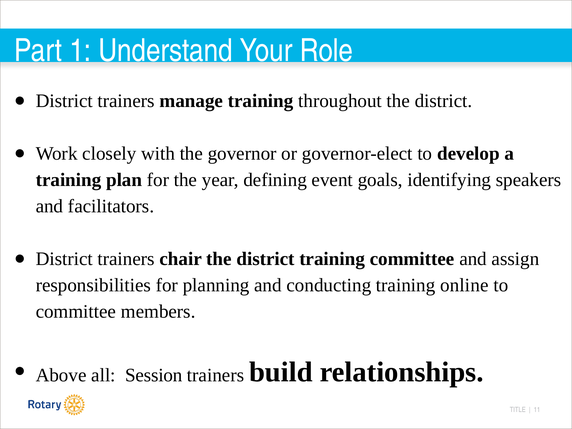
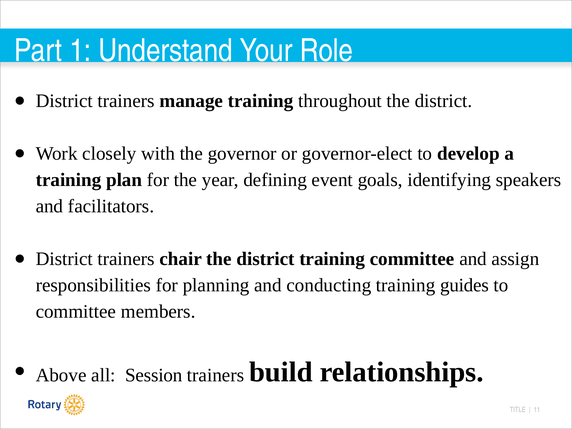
online: online -> guides (464, 285)
